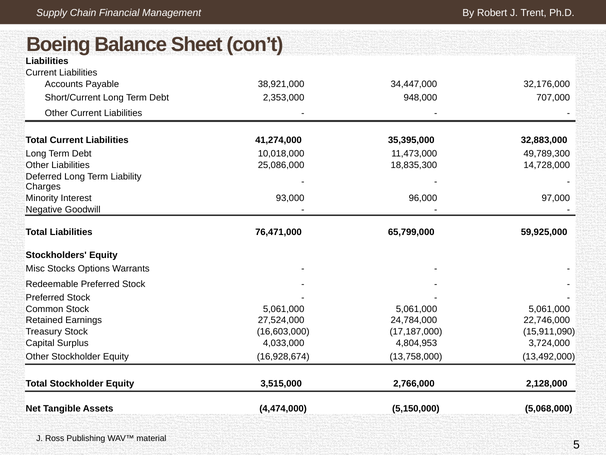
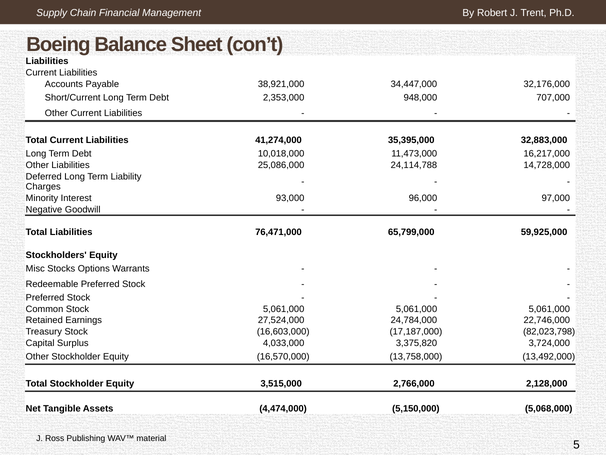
49,789,300: 49,789,300 -> 16,217,000 (547, 154)
18,835,300: 18,835,300 -> 24,114,788 (414, 165)
15,911,090: 15,911,090 -> 82,023,798 (549, 331)
4,804,953: 4,804,953 -> 3,375,820 (417, 343)
16,928,674: 16,928,674 -> 16,570,000 (283, 356)
